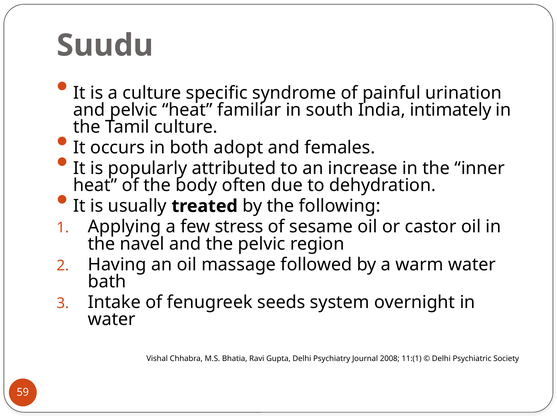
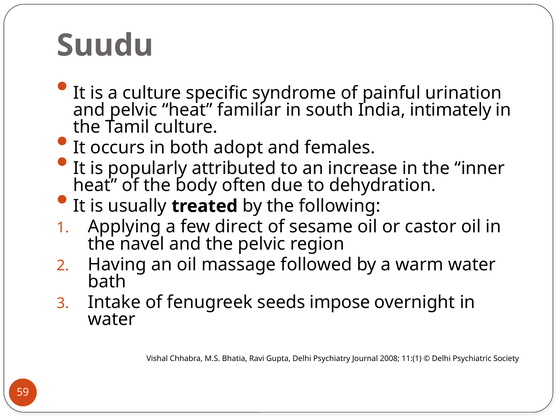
stress: stress -> direct (239, 227)
system: system -> impose (340, 302)
